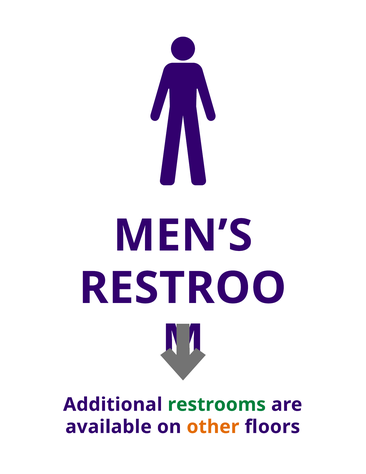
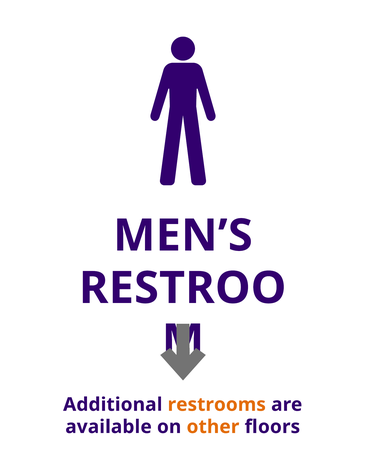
restrooms colour: green -> orange (217, 404)
